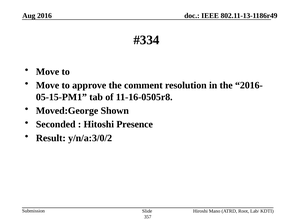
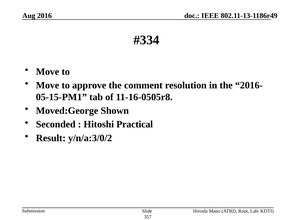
Presence: Presence -> Practical (135, 124)
